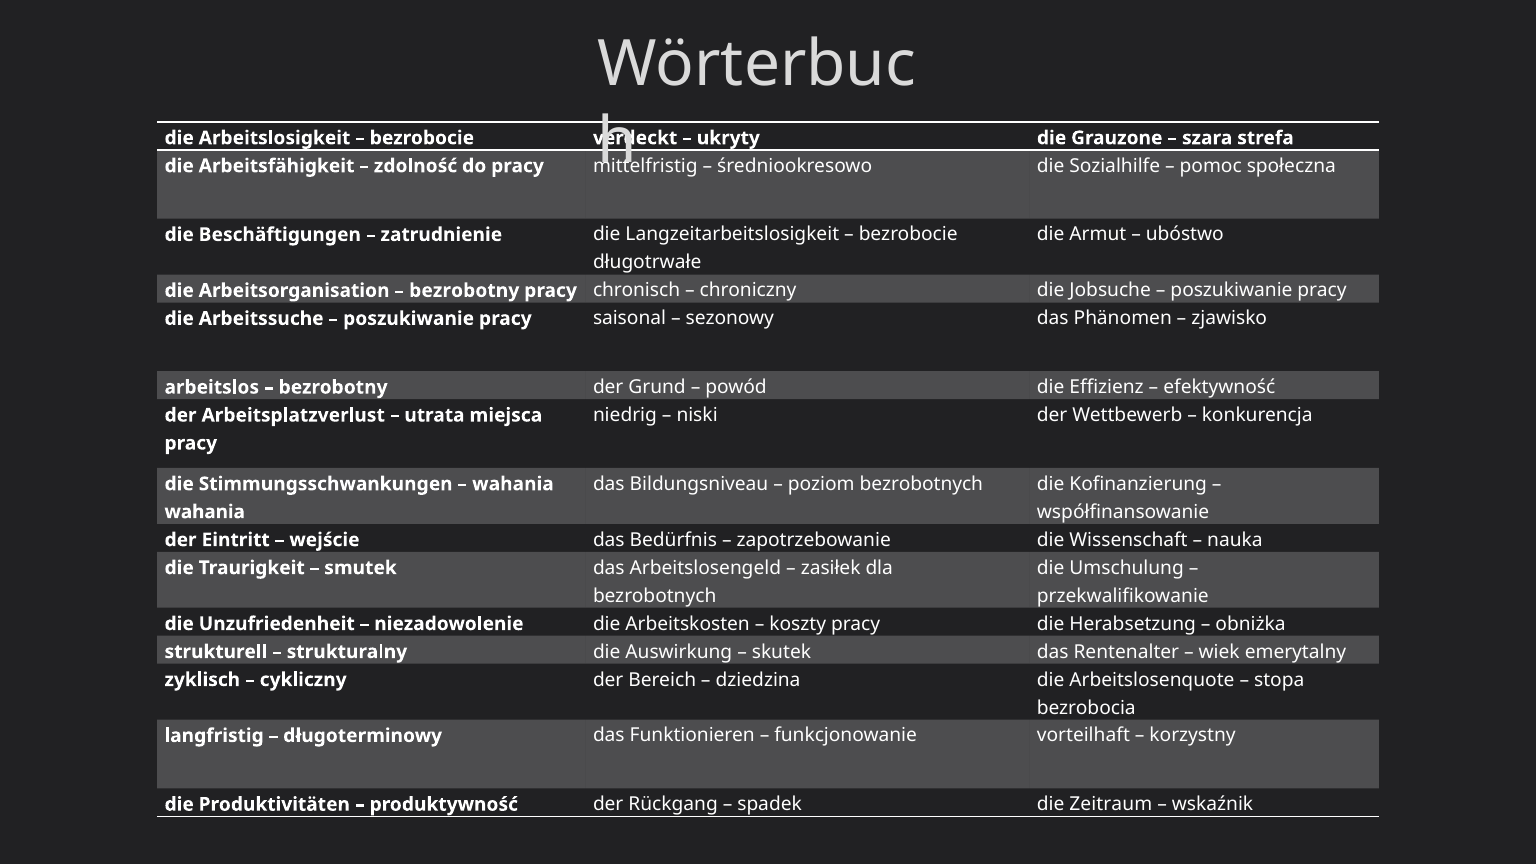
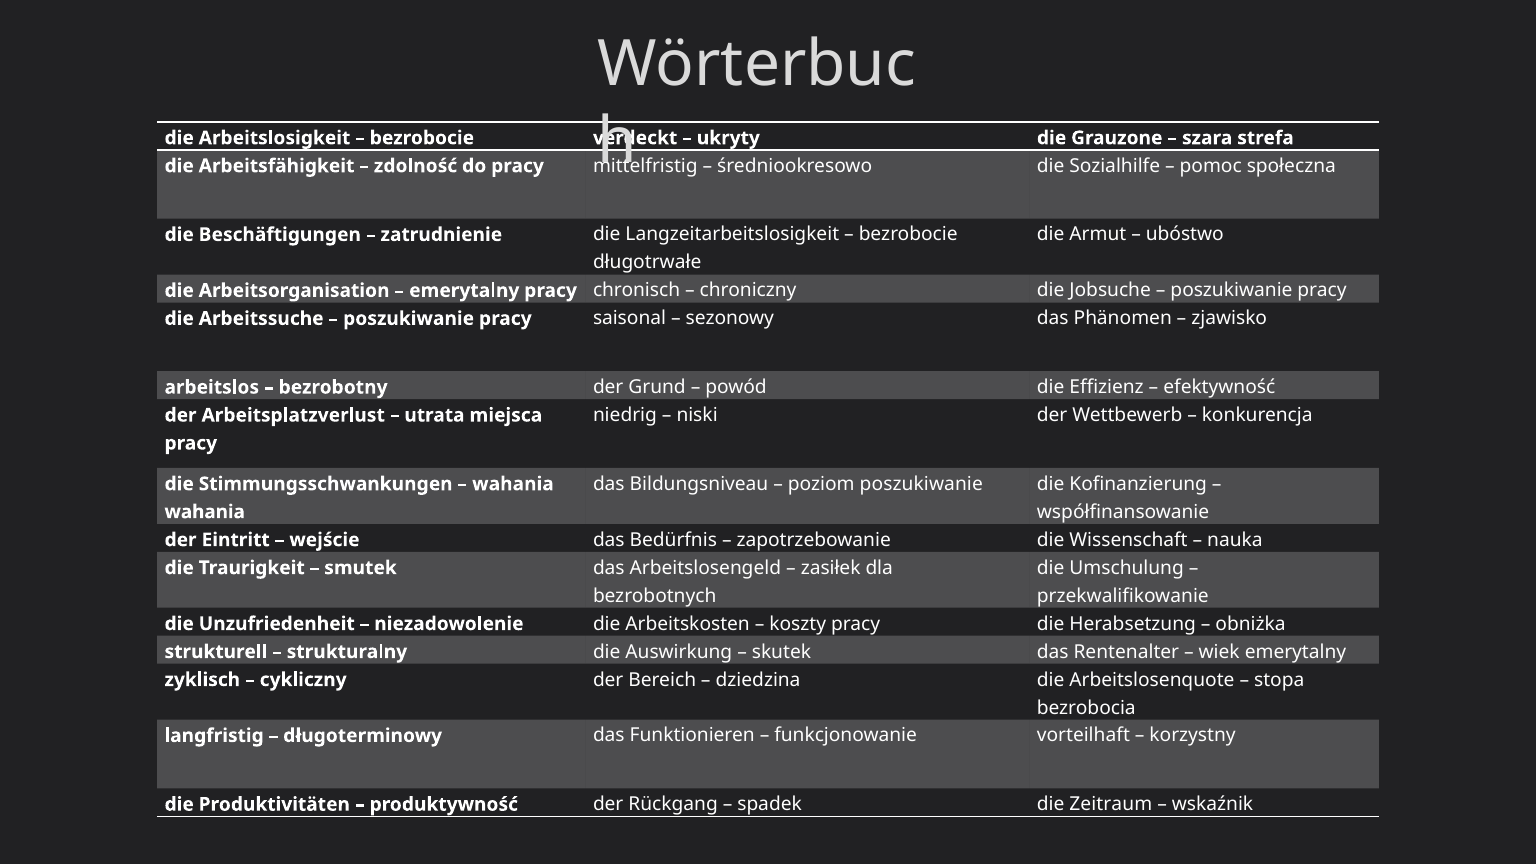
bezrobotny: bezrobotny -> emerytalny (464, 291)
poziom bezrobotnych: bezrobotnych -> poszukiwanie (921, 484)
